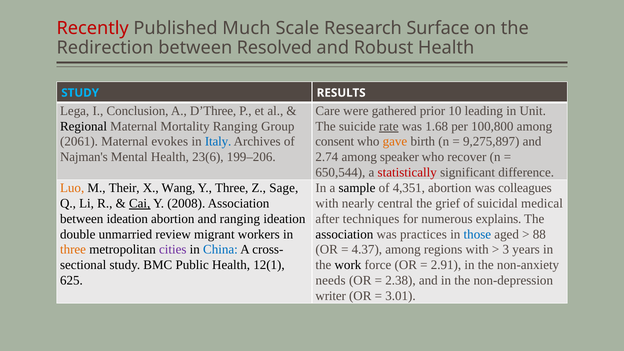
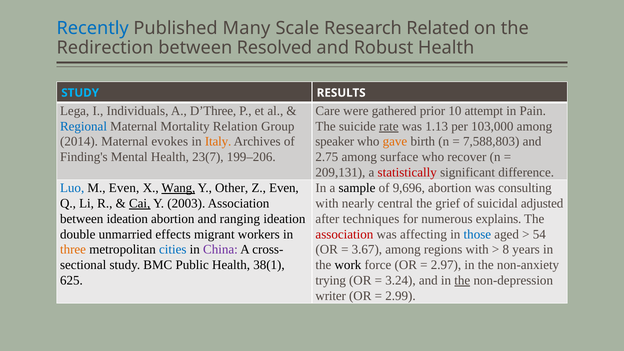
Recently colour: red -> blue (93, 28)
Much: Much -> Many (246, 28)
Surface: Surface -> Related (438, 28)
Conclusion: Conclusion -> Individuals (137, 111)
leading: leading -> attempt (484, 111)
Unit: Unit -> Pain (533, 111)
Regional colour: black -> blue (84, 126)
Mortality Ranging: Ranging -> Relation (235, 126)
1.68: 1.68 -> 1.13 (437, 126)
100,800: 100,800 -> 103,000 (492, 126)
2061: 2061 -> 2014 (79, 142)
Italy colour: blue -> orange (218, 142)
consent: consent -> speaker (335, 142)
9,275,897: 9,275,897 -> 7,588,803 (491, 142)
Najman's: Najman's -> Finding's (84, 157)
23(6: 23(6 -> 23(7 (208, 157)
2.74: 2.74 -> 2.75 (327, 157)
speaker: speaker -> surface (399, 157)
650,544: 650,544 -> 209,131 (340, 173)
Luo colour: orange -> blue (72, 188)
M Their: Their -> Even (124, 188)
Wang underline: none -> present (178, 188)
Y Three: Three -> Other (232, 188)
Z Sage: Sage -> Even (284, 188)
4,351: 4,351 -> 9,696 (409, 188)
colleagues: colleagues -> consulting (525, 188)
2008: 2008 -> 2003 (186, 203)
medical: medical -> adjusted (542, 203)
review: review -> effects (173, 234)
association colour: black -> red (344, 234)
practices: practices -> affecting (423, 234)
88: 88 -> 54 (539, 234)
cities colour: purple -> blue (173, 250)
China colour: blue -> purple (220, 250)
4.37: 4.37 -> 3.67 (367, 250)
3: 3 -> 8 (506, 250)
12(1: 12(1 -> 38(1 (269, 265)
2.91: 2.91 -> 2.97 (446, 265)
needs: needs -> trying (331, 281)
2.38: 2.38 -> 3.24 (401, 281)
the underline: none -> present (462, 281)
3.01: 3.01 -> 2.99 (401, 296)
